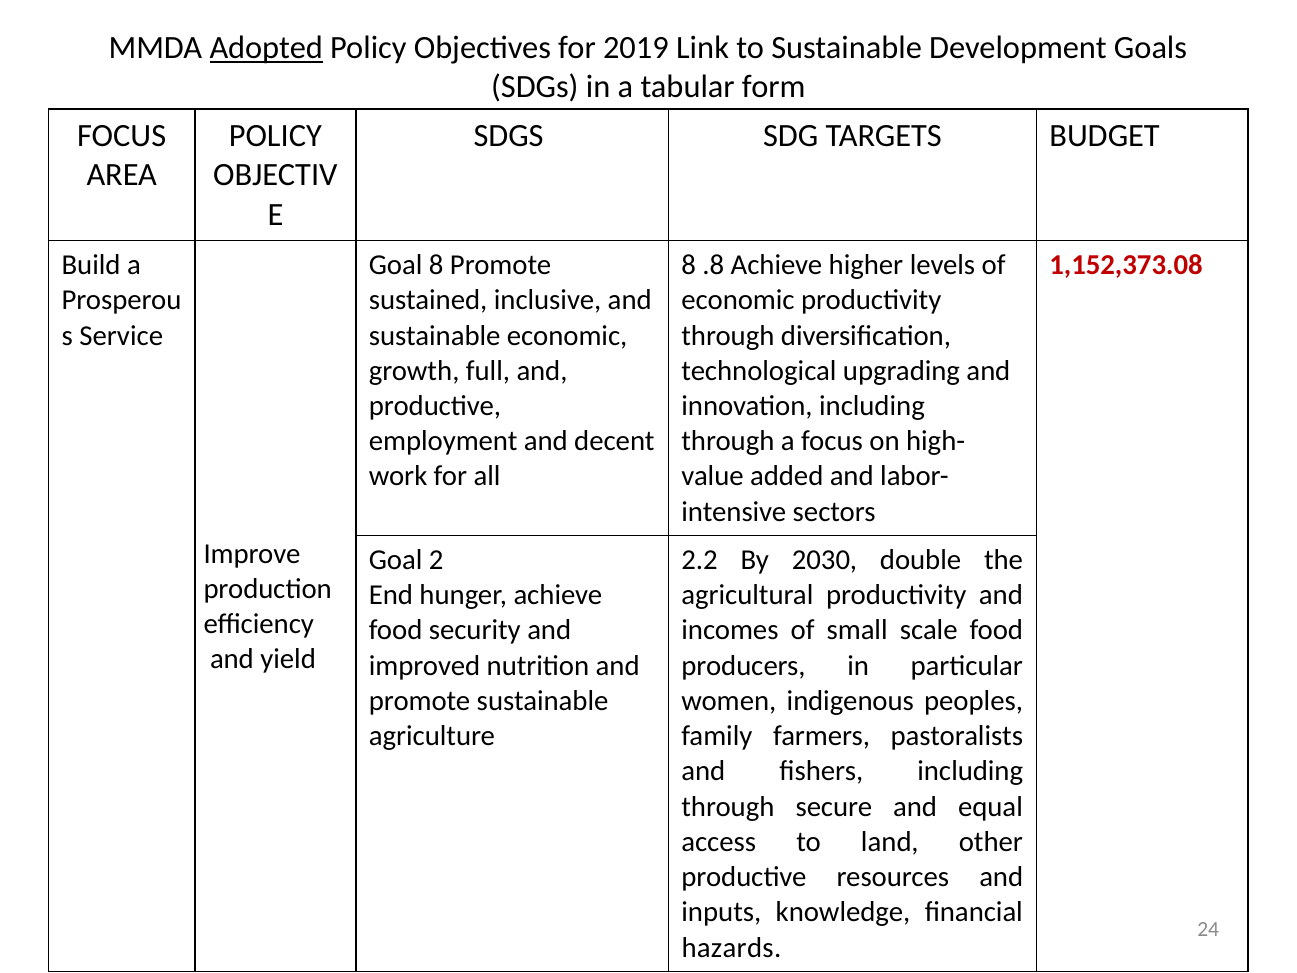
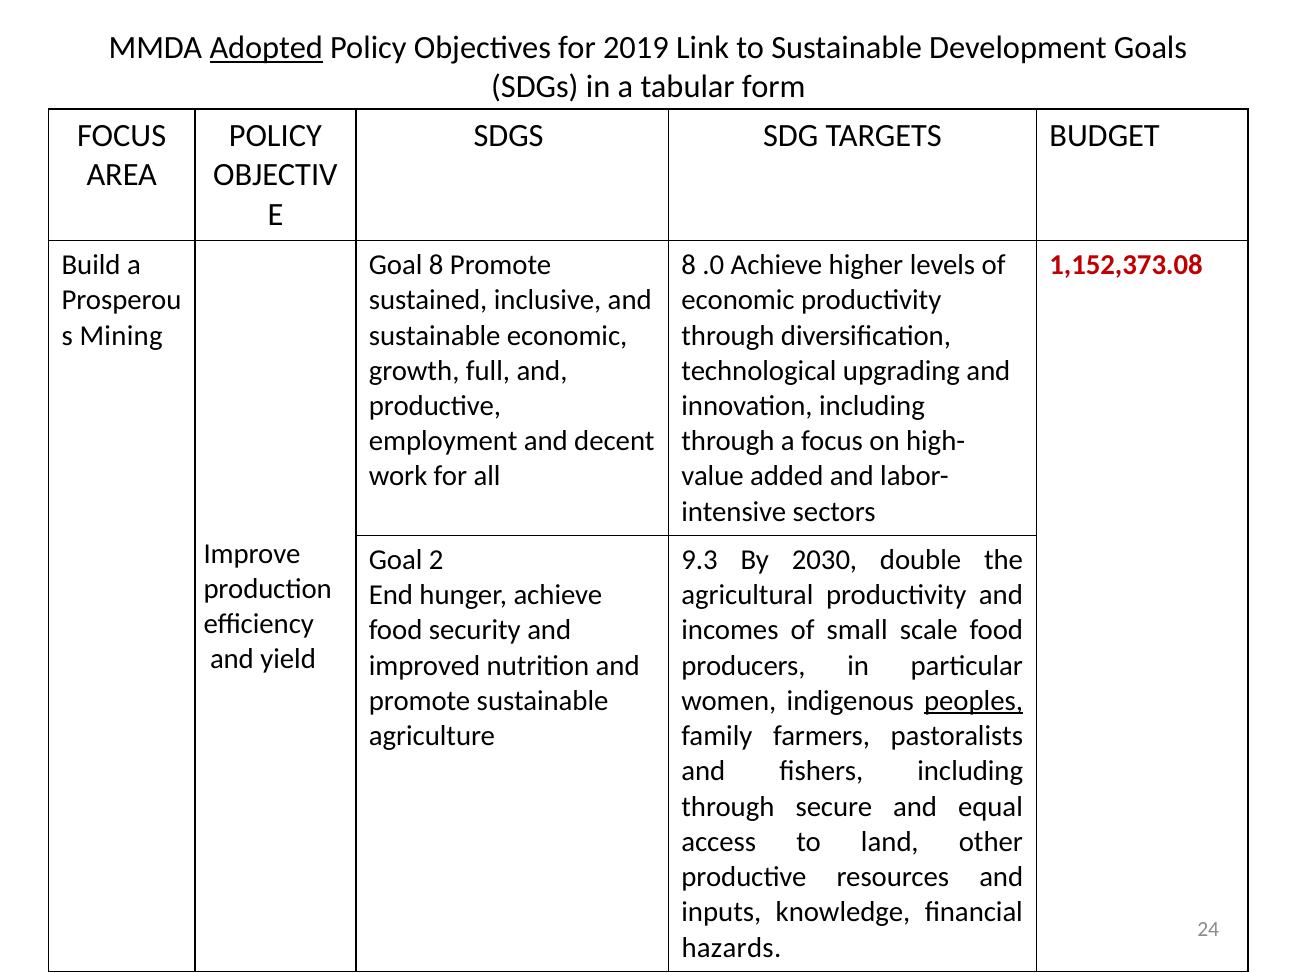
.8: .8 -> .0 (713, 265)
Service: Service -> Mining (121, 335)
2.2: 2.2 -> 9.3 (700, 560)
peoples underline: none -> present (974, 701)
